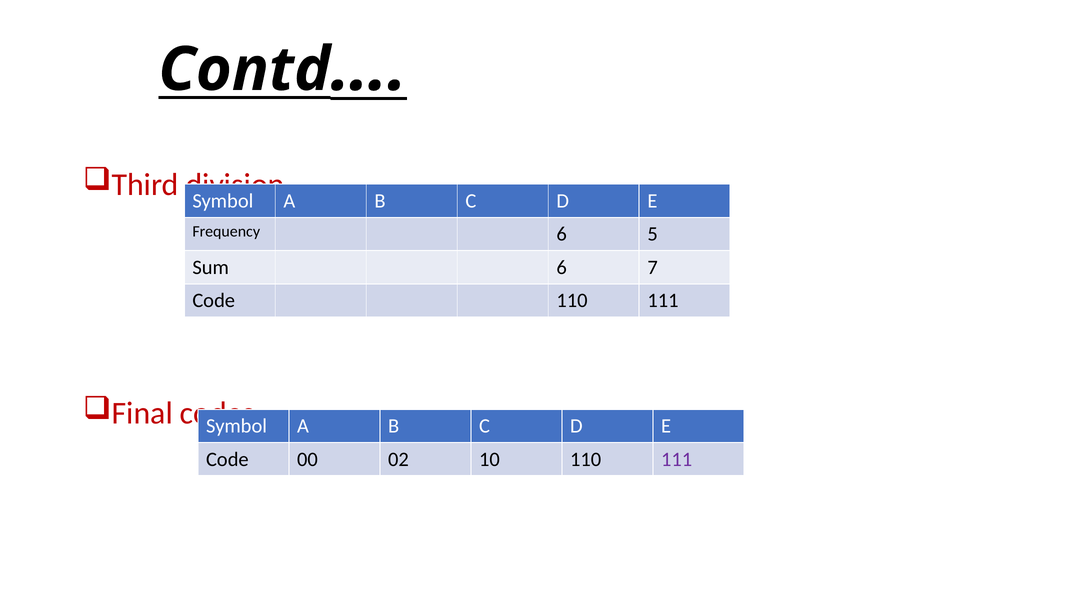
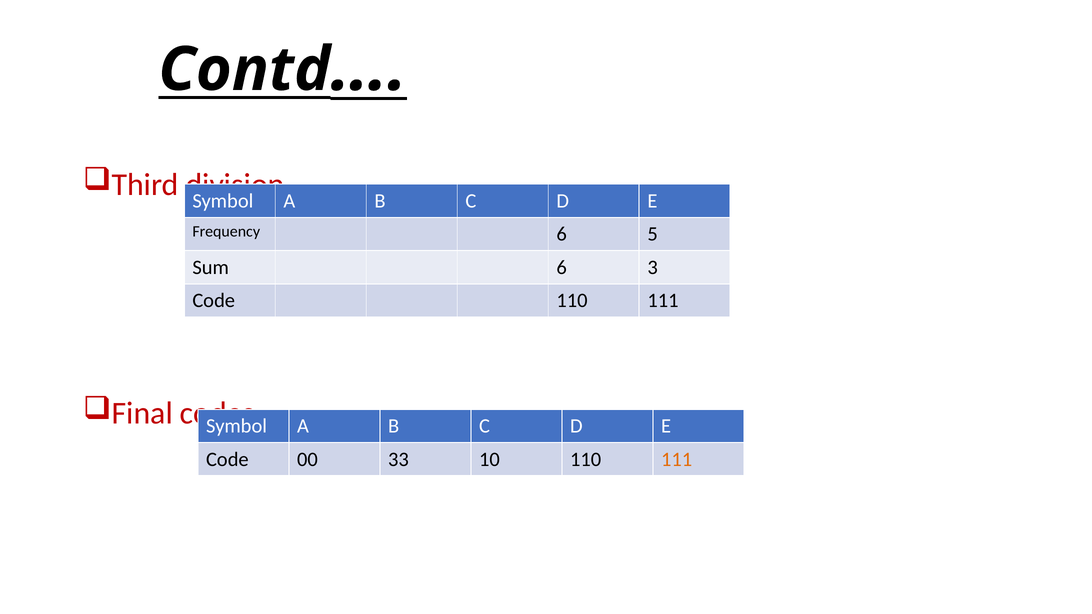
7: 7 -> 3 (653, 268)
02: 02 -> 33 (398, 460)
111 colour: purple -> orange (677, 460)
